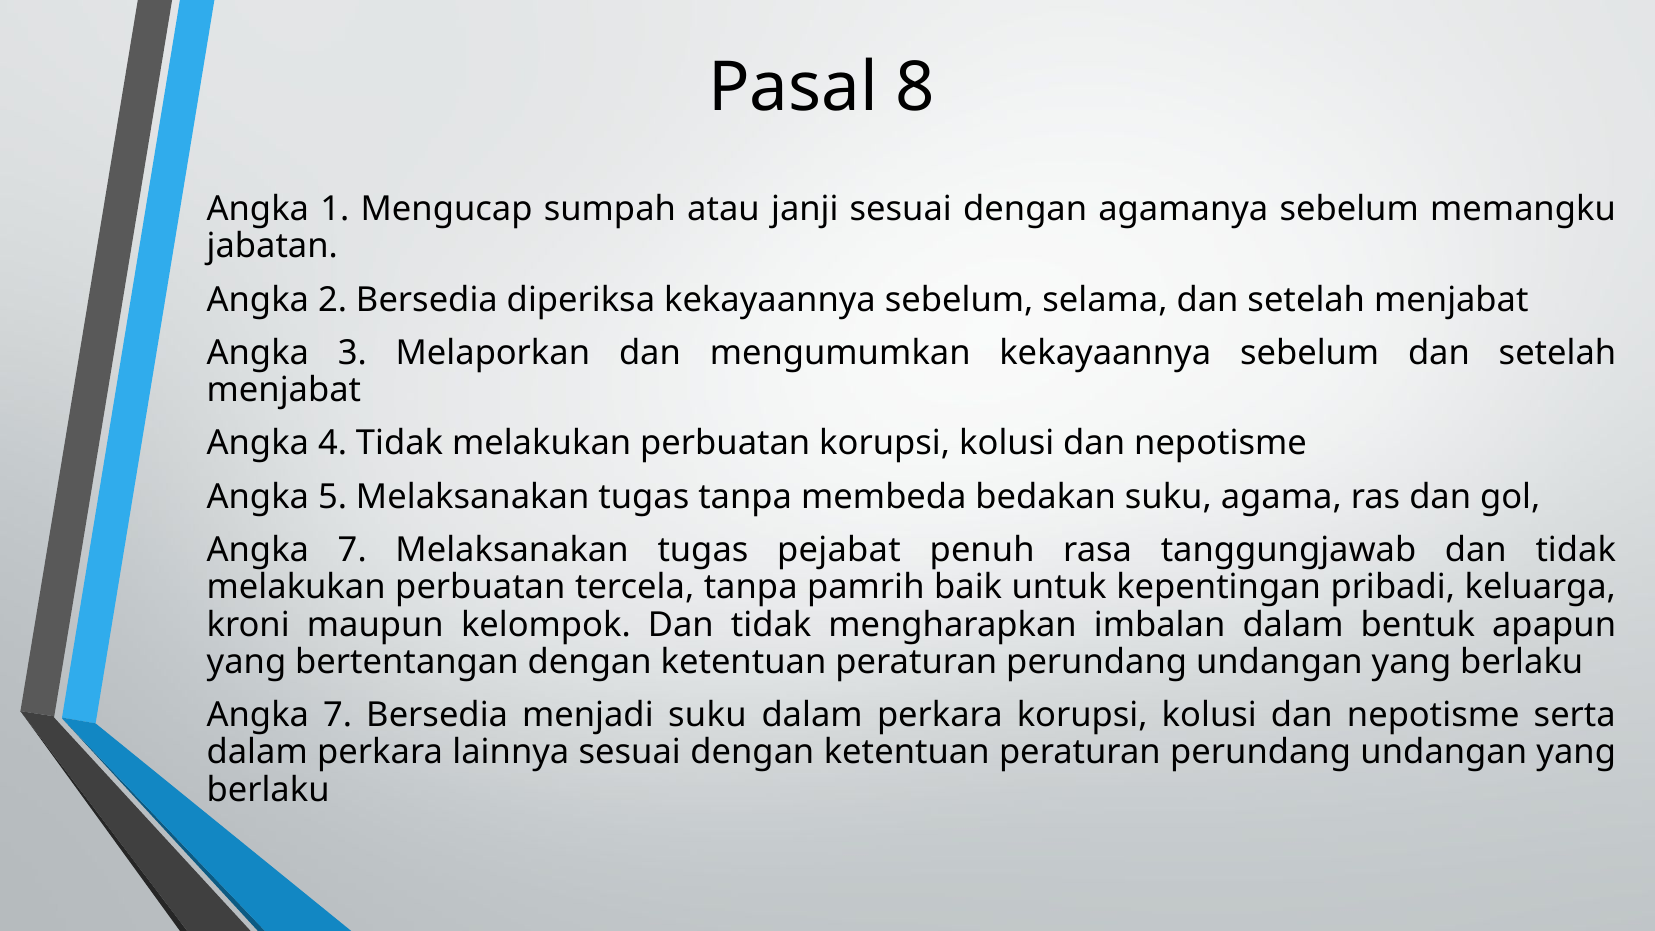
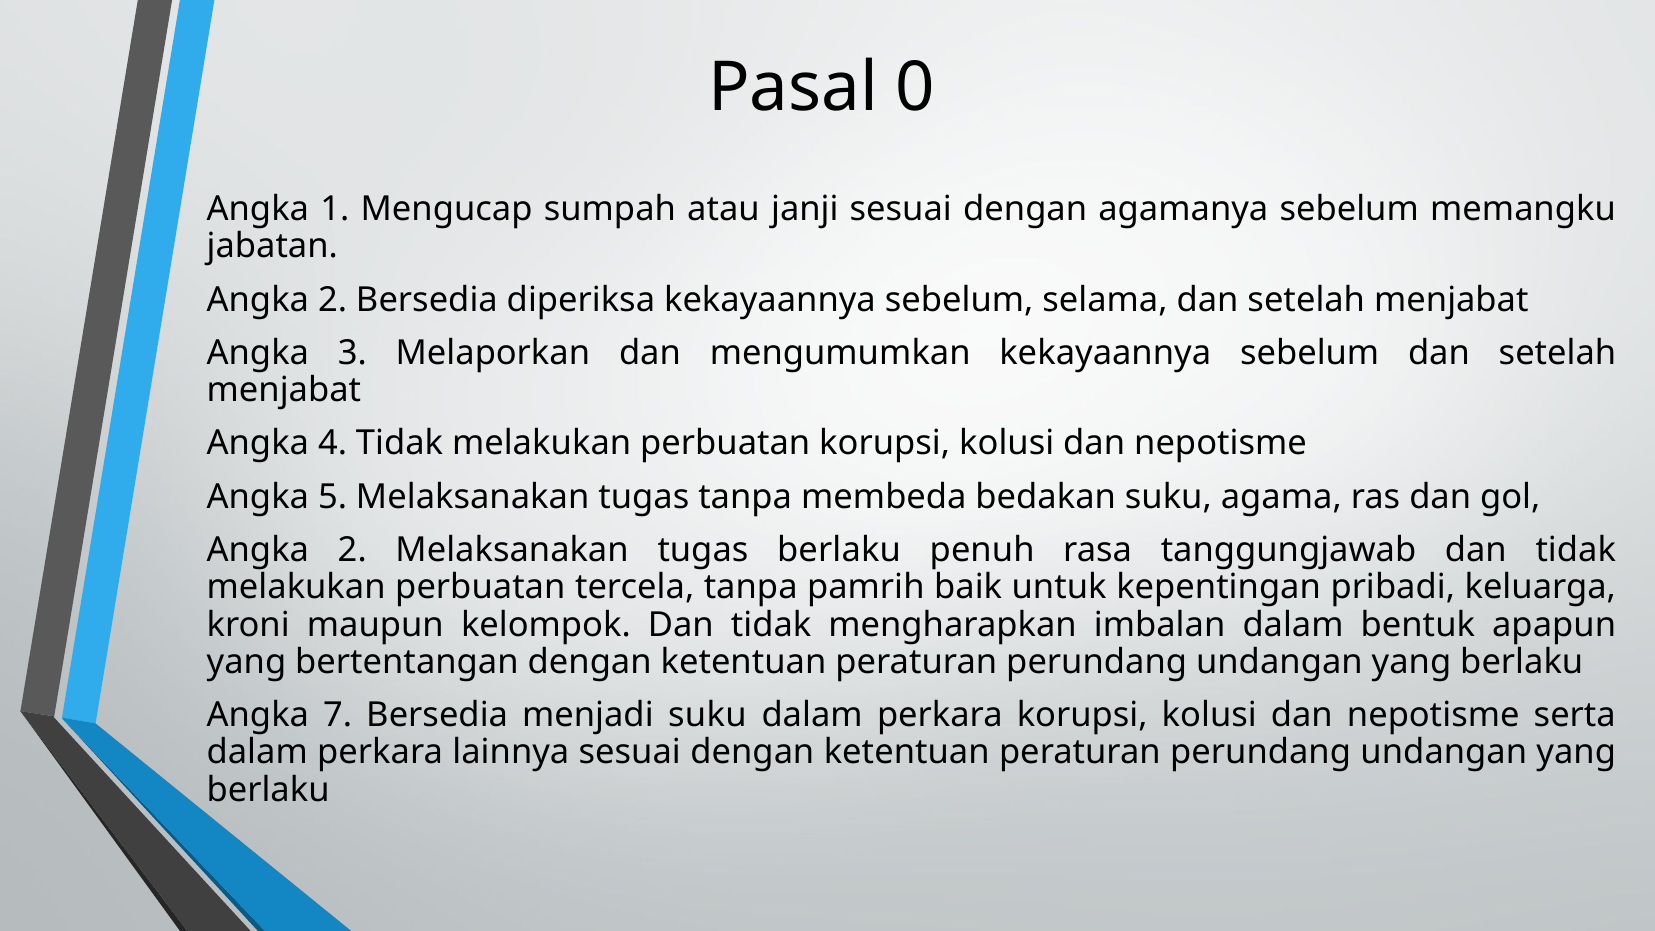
8: 8 -> 0 (915, 87)
7: 7 -> 2 (352, 550)
tugas pejabat: pejabat -> berlaku (839, 550)
